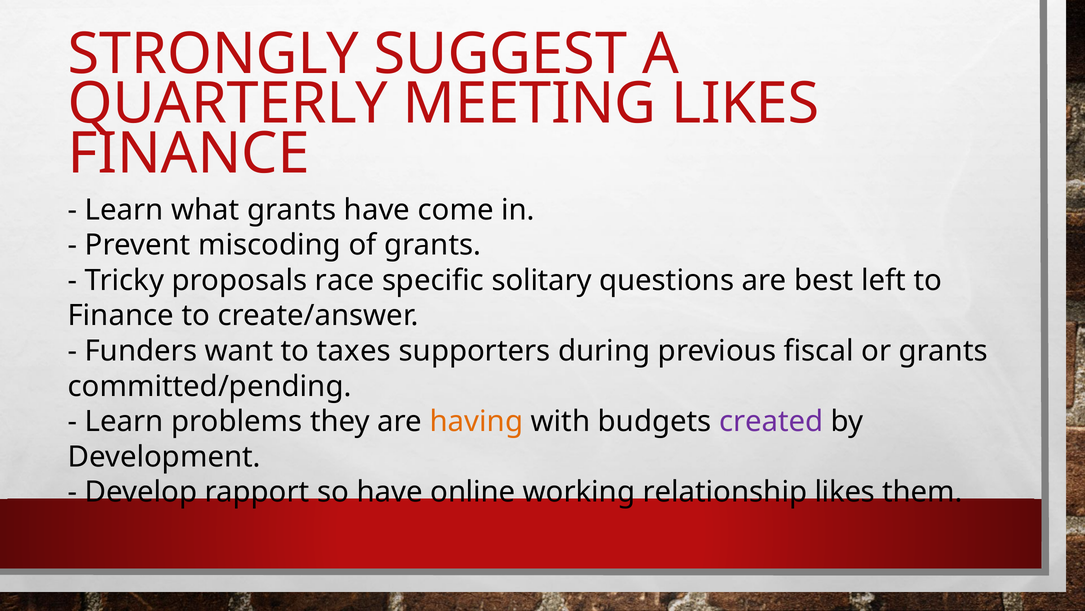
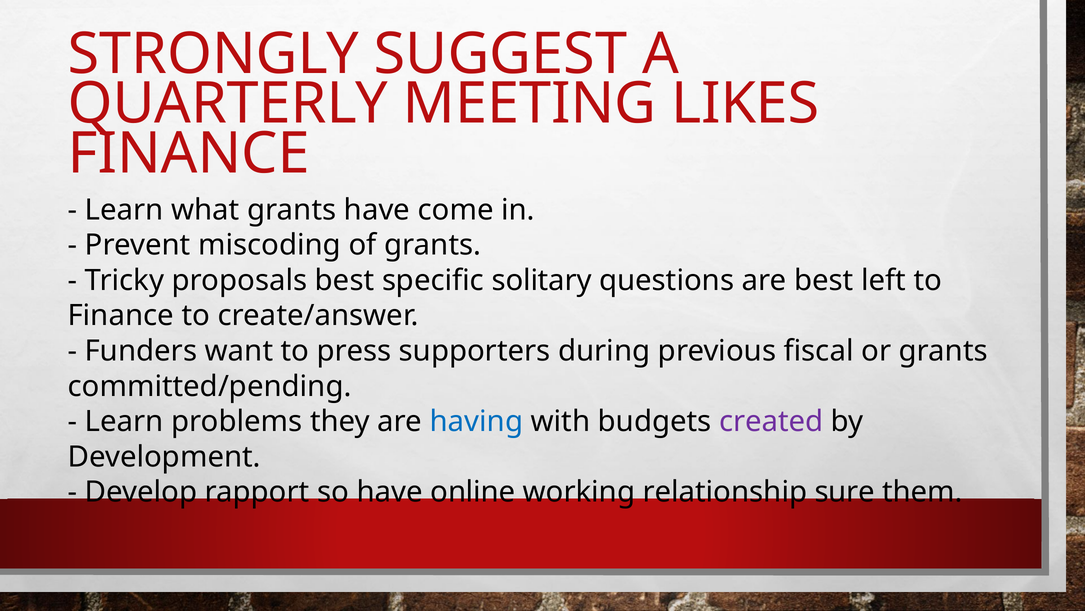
proposals race: race -> best (345, 280)
taxes: taxes -> press (354, 351)
having colour: orange -> blue (476, 421)
relationship likes: likes -> sure (845, 492)
